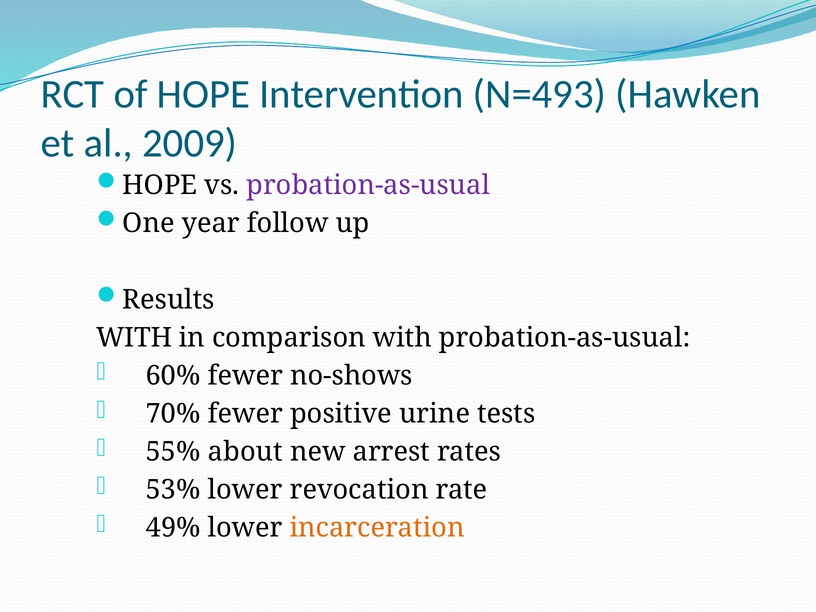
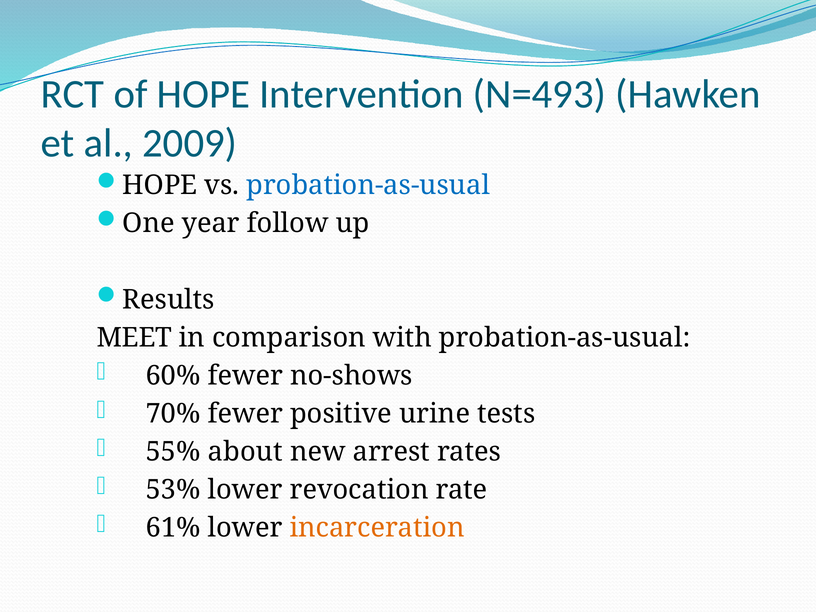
probation-as-usual colour: purple -> blue (368, 185)
WITH: WITH -> MEET (134, 338)
49%: 49% -> 61% (173, 528)
